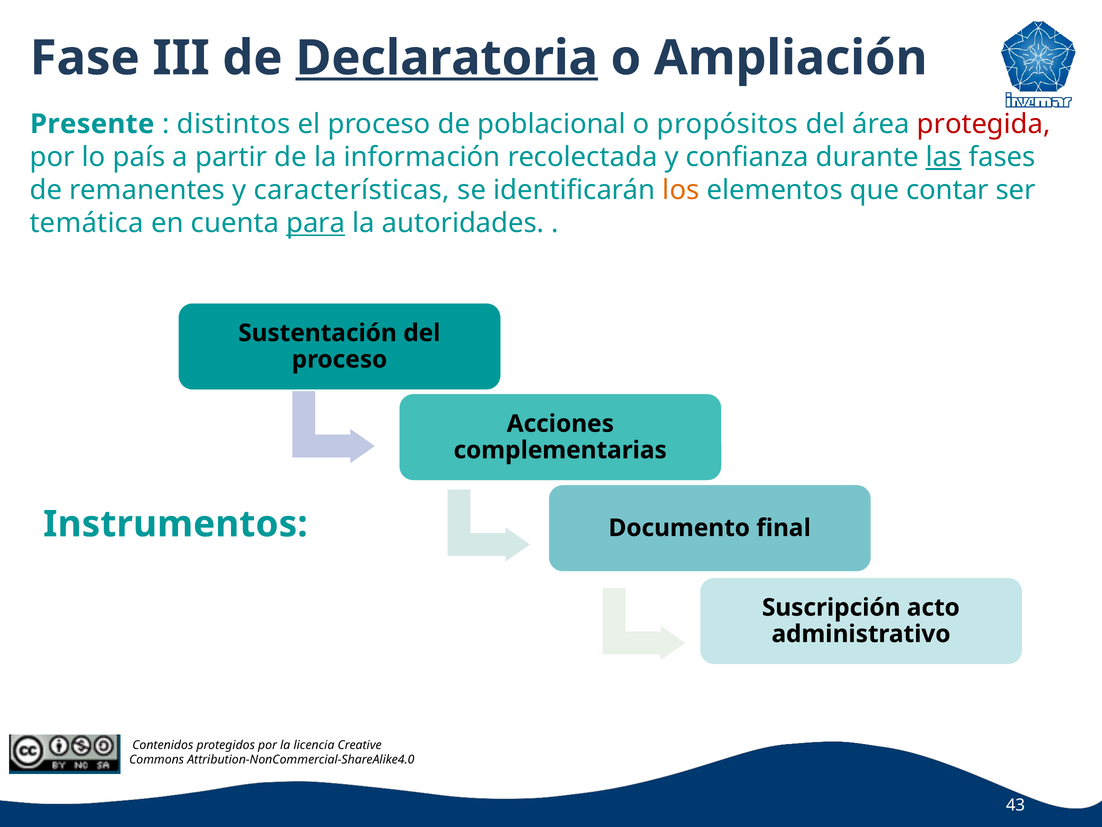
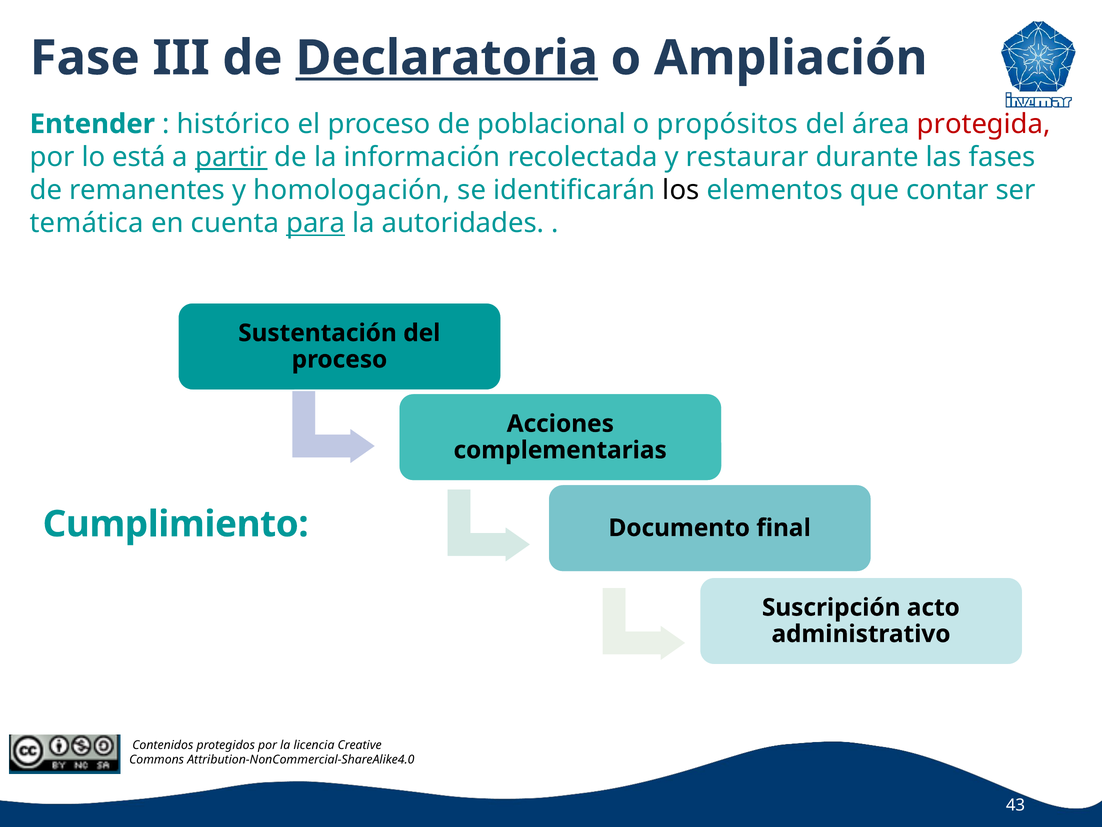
Presente: Presente -> Entender (92, 124)
distintos: distintos -> histórico (234, 124)
país: país -> está (139, 157)
partir underline: none -> present (231, 157)
confianza: confianza -> restaurar (747, 157)
las underline: present -> none (944, 157)
características: características -> homologación (352, 190)
los colour: orange -> black (681, 190)
Instrumentos: Instrumentos -> Cumplimiento (176, 524)
